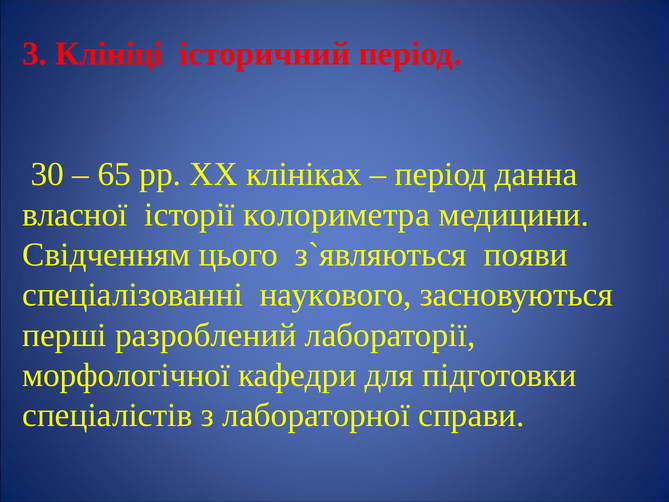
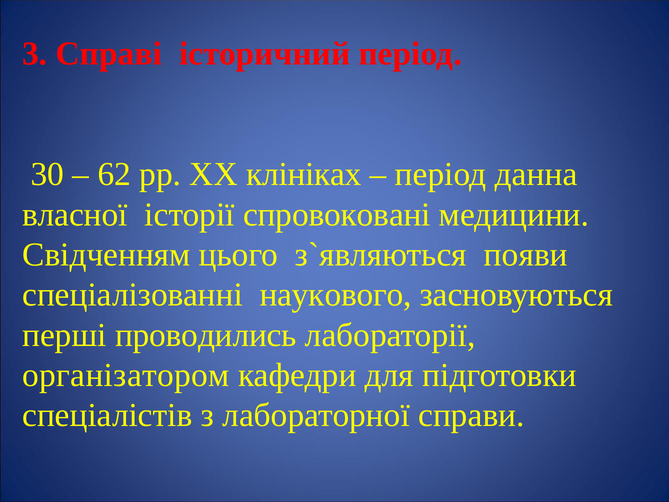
Клініці: Клініці -> Справі (109, 54)
65: 65 -> 62 (114, 174)
колориметра: колориметра -> спровоковані (337, 214)
разроблений: разроблений -> проводились (206, 335)
морфологічної: морфологічної -> організатором (126, 375)
